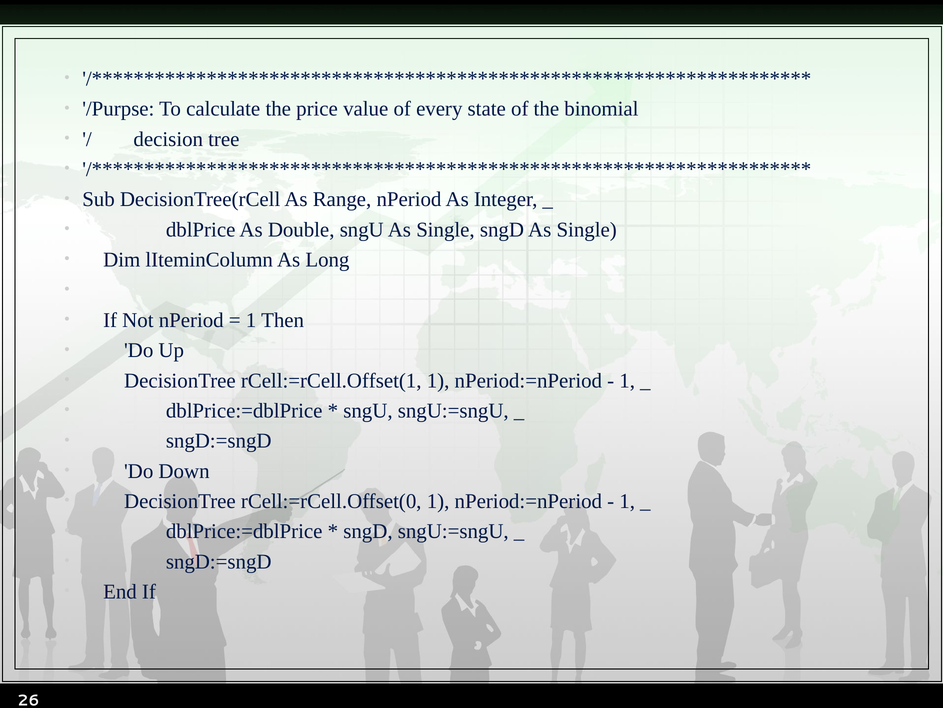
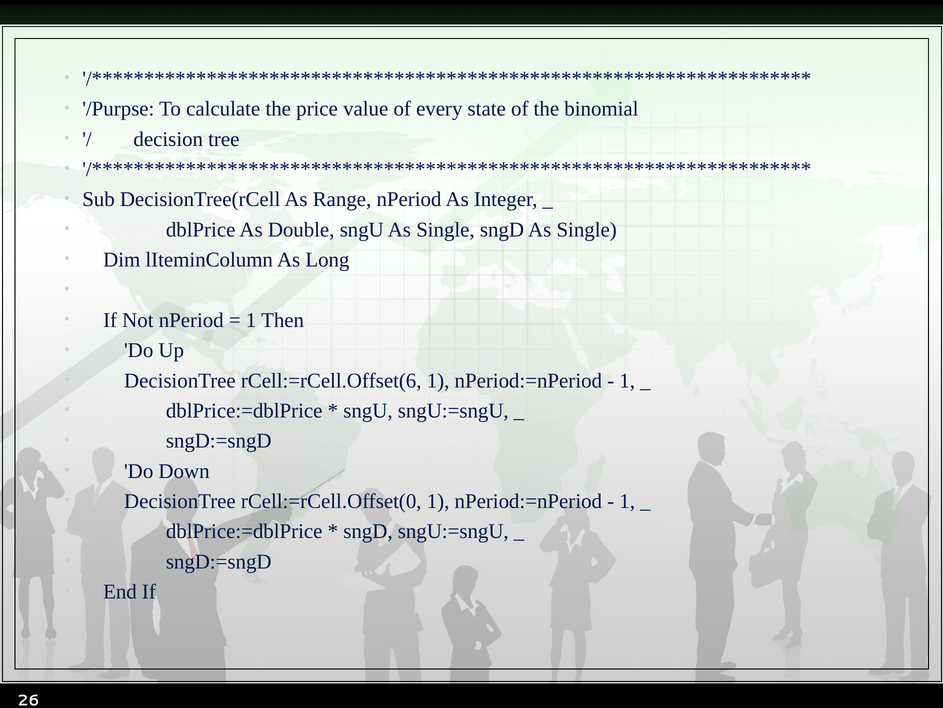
rCell:=rCell.Offset(1: rCell:=rCell.Offset(1 -> rCell:=rCell.Offset(6 (331, 380)
